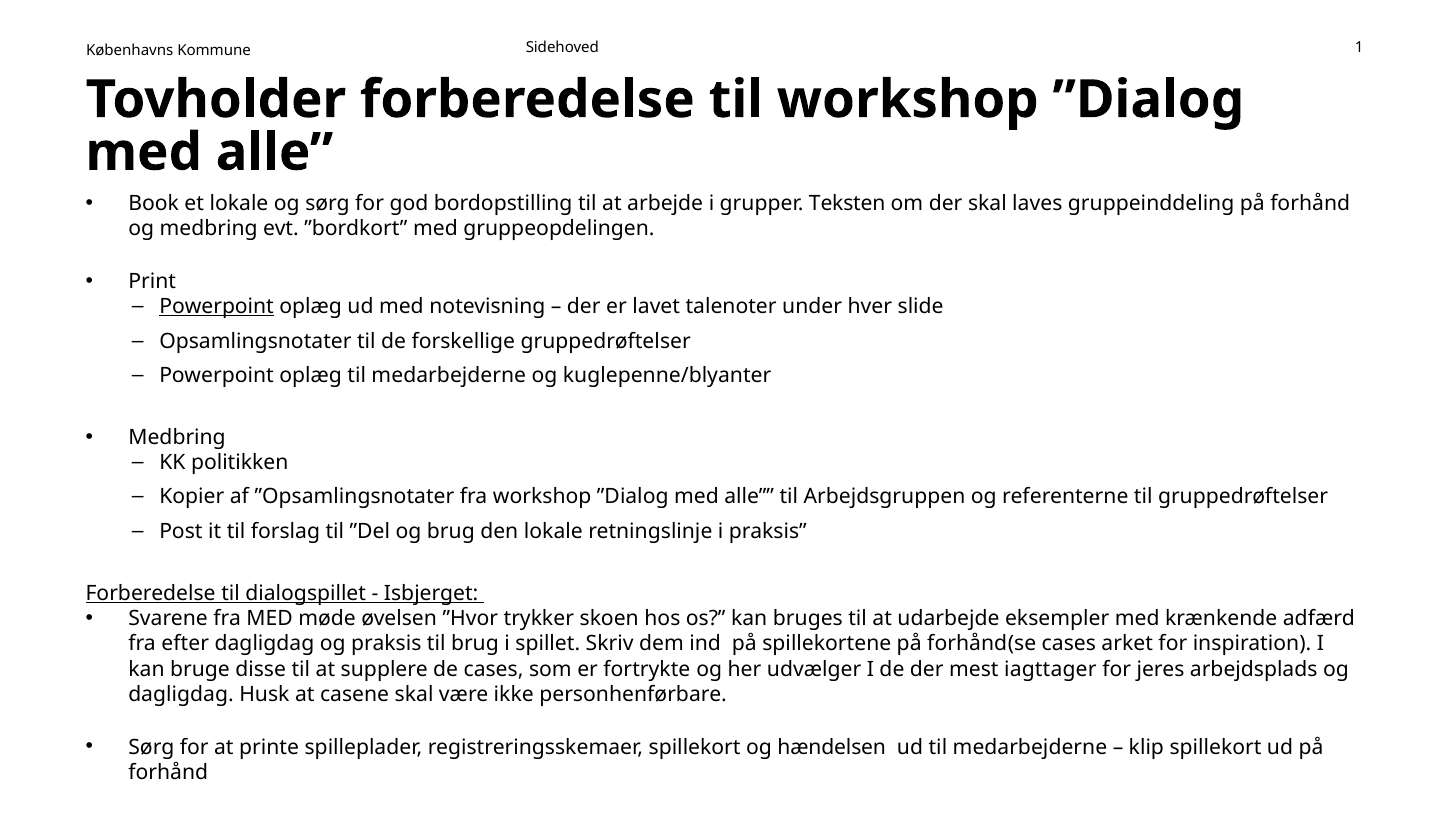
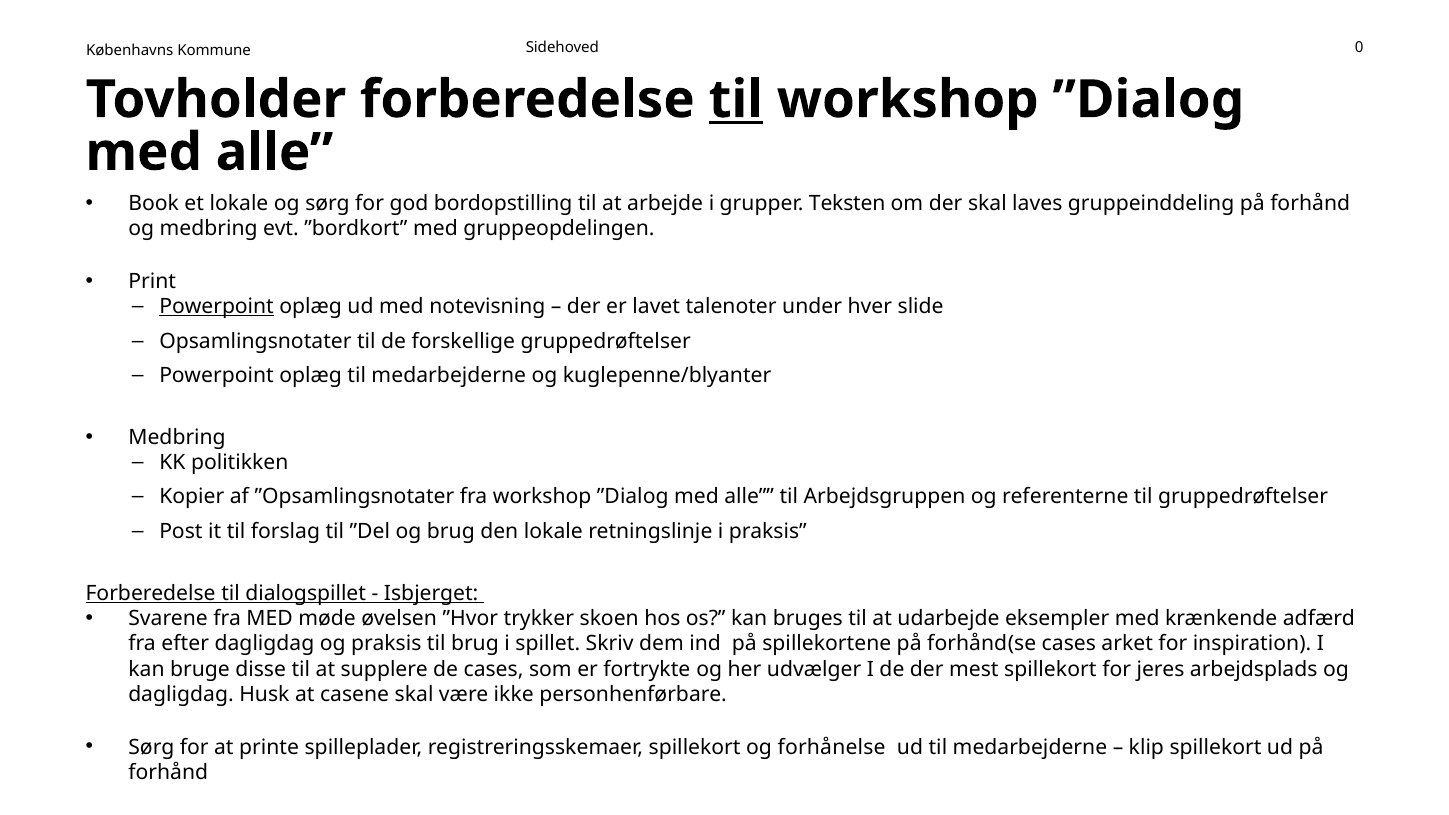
1: 1 -> 0 (1359, 48)
til underline: none -> present (736, 100)
mest iagttager: iagttager -> spillekort (1050, 669)
hændelsen: hændelsen -> forhånelse (832, 747)
